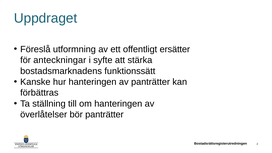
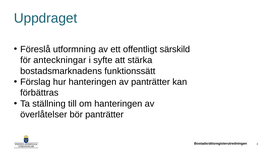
ersätter: ersätter -> särskild (175, 49)
Kanske: Kanske -> Förslag (35, 82)
